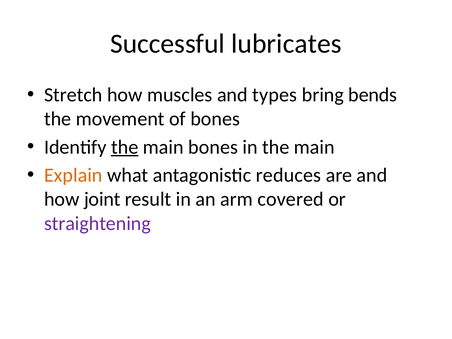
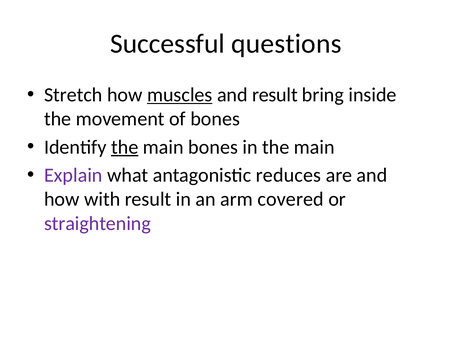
lubricates: lubricates -> questions (286, 44)
muscles underline: none -> present (180, 95)
and types: types -> result (275, 95)
bends: bends -> inside (373, 95)
Explain colour: orange -> purple (73, 175)
joint: joint -> with (102, 199)
